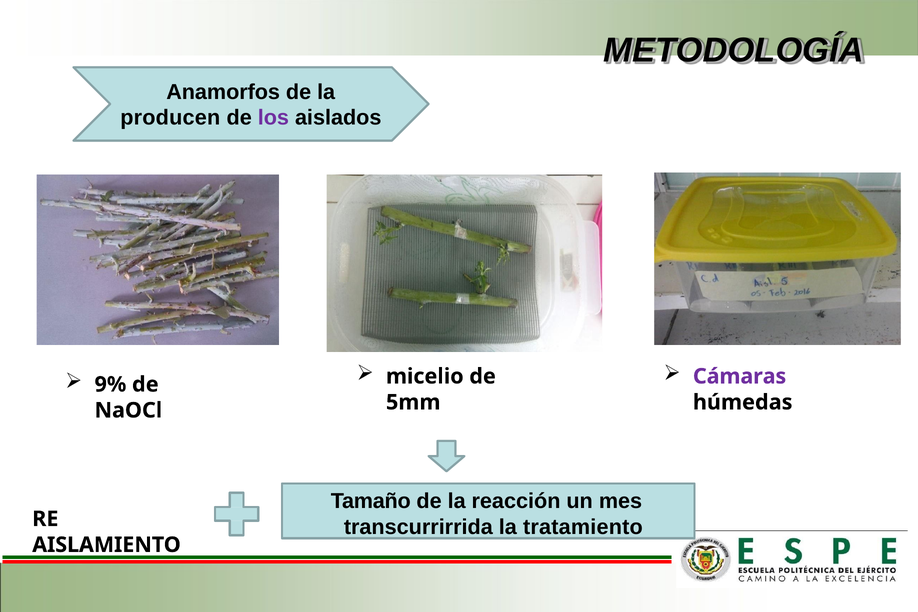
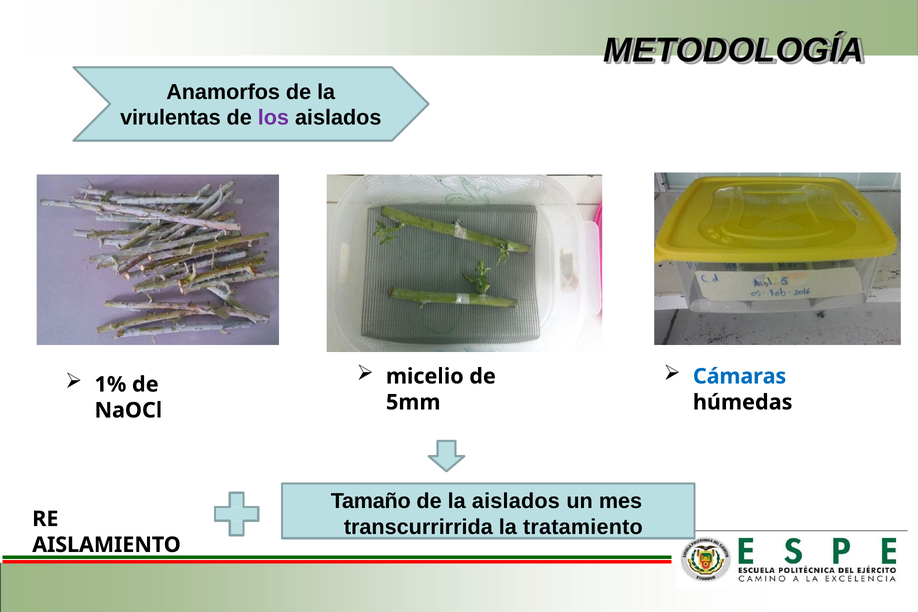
producen: producen -> virulentas (170, 118)
Cámaras colour: purple -> blue (740, 377)
9%: 9% -> 1% (110, 385)
la reacción: reacción -> aislados (516, 501)
